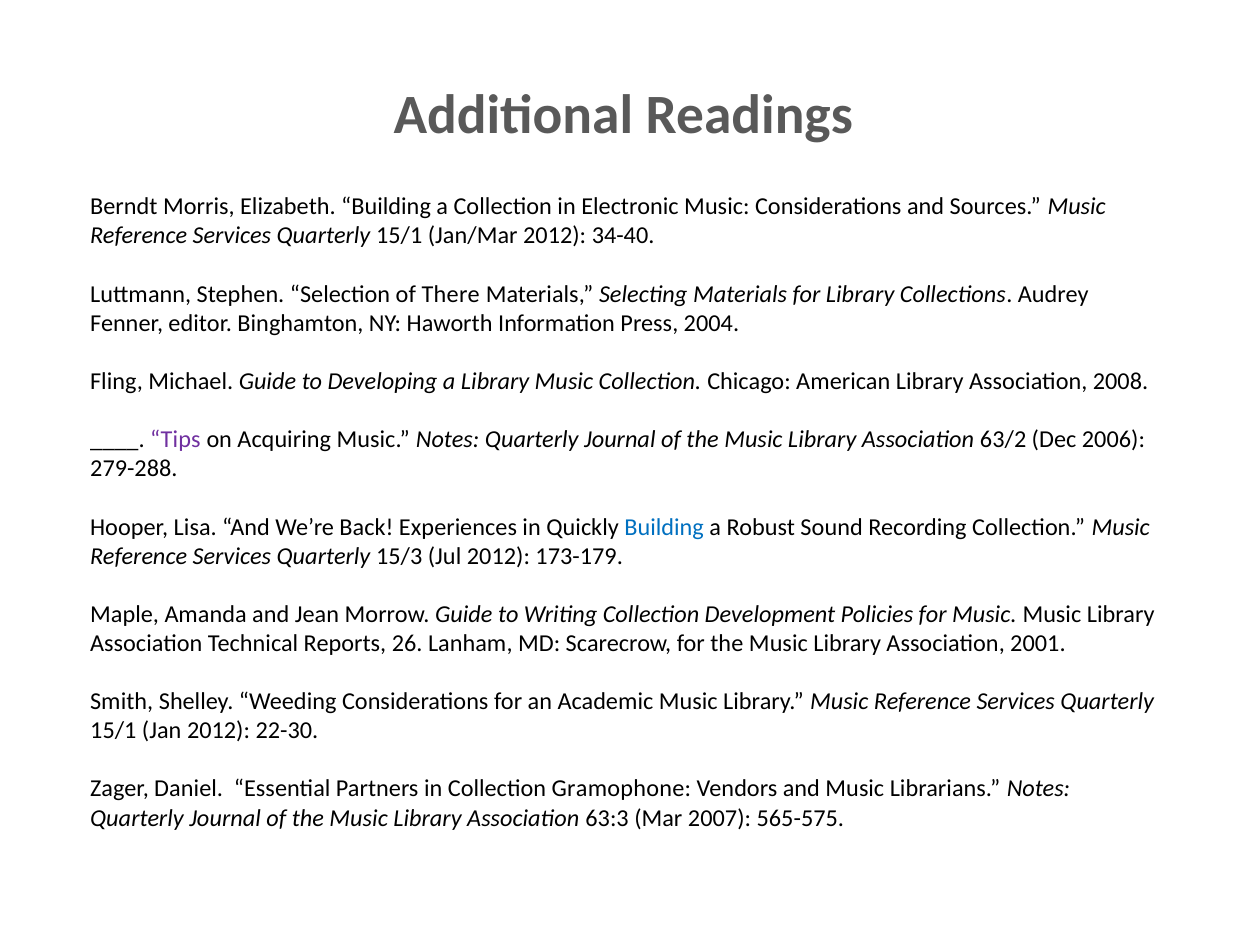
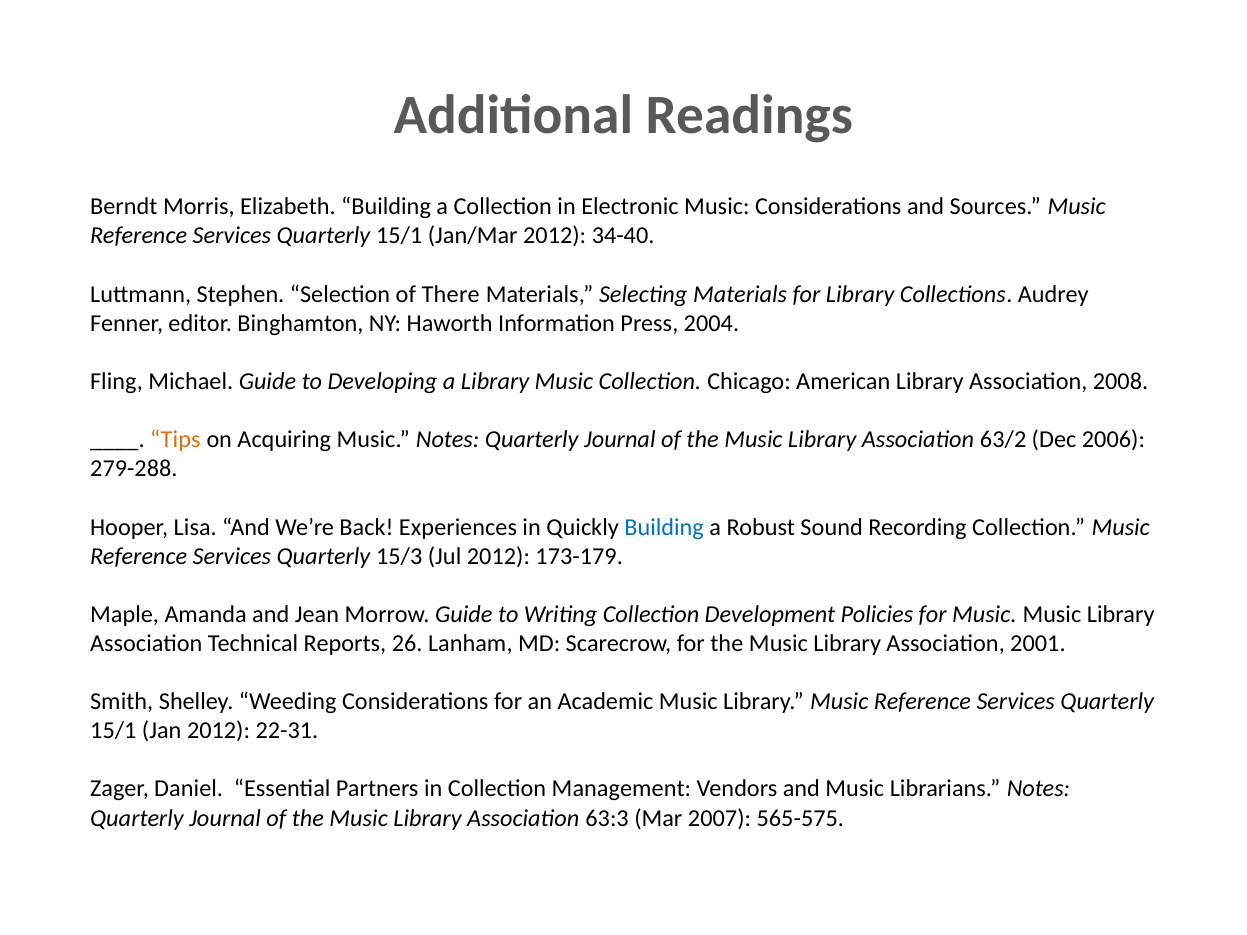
Tips colour: purple -> orange (175, 440)
22-30: 22-30 -> 22-31 (287, 731)
Gramophone: Gramophone -> Management (621, 789)
